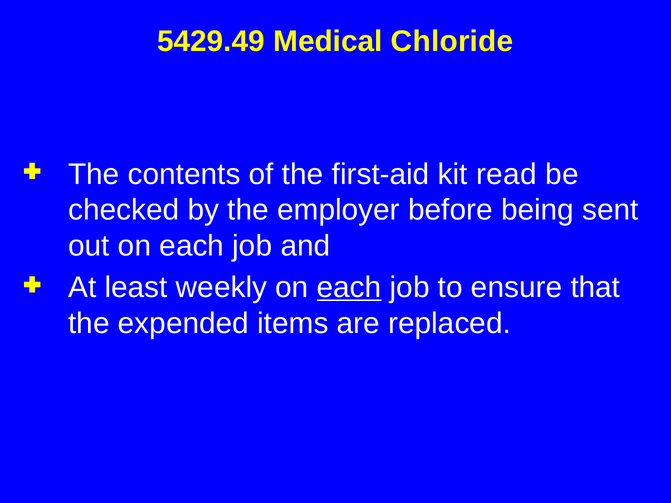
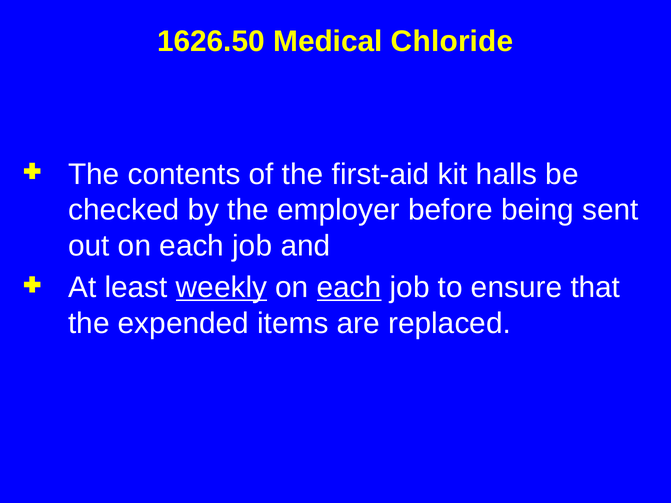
5429.49: 5429.49 -> 1626.50 (211, 41)
read: read -> halls (507, 174)
weekly underline: none -> present (221, 288)
